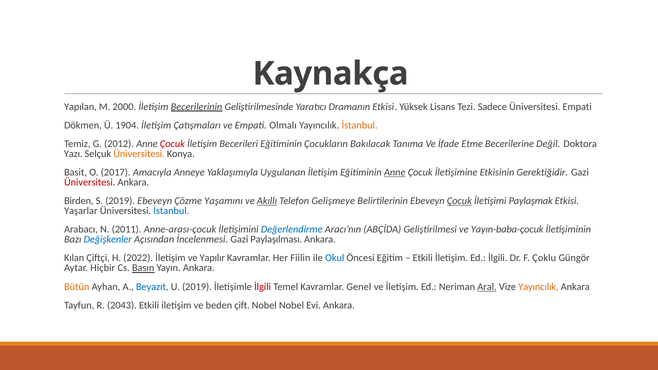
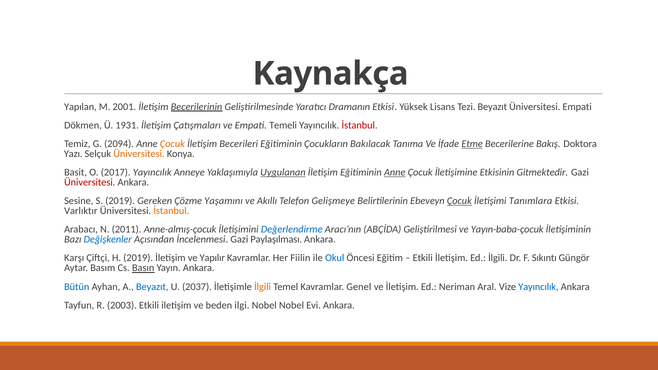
2000: 2000 -> 2001 (124, 107)
Tezi Sadece: Sadece -> Beyazıt (492, 107)
1904: 1904 -> 1931 (127, 125)
Olmalı: Olmalı -> Temeli (283, 125)
İstanbul colour: orange -> red (360, 125)
2012: 2012 -> 2094 (119, 144)
Çocuk colour: red -> orange (172, 144)
Etme underline: none -> present (472, 144)
Değil: Değil -> Bakış (548, 144)
2017 Amacıyla: Amacıyla -> Yayıncılık (152, 172)
Uygulanan underline: none -> present (283, 172)
Gerektiğidir: Gerektiğidir -> Gitmektedir (542, 172)
Birden: Birden -> Sesine (79, 201)
2019 Ebeveyn: Ebeveyn -> Gereken (155, 201)
Akıllı underline: present -> none (267, 201)
Paylaşmak: Paylaşmak -> Tanımlara (531, 201)
Yaşarlar: Yaşarlar -> Varlıktır (81, 211)
İstanbul colour: blue -> orange (171, 211)
Anne-arası-çocuk: Anne-arası-çocuk -> Anne-almış-çocuk (180, 230)
Kılan: Kılan -> Karşı (74, 258)
H 2022: 2022 -> 2019 (138, 258)
Çoklu: Çoklu -> Sıkıntı (544, 258)
Hiçbir: Hiçbir -> Basım (103, 268)
Bütün colour: orange -> blue (77, 287)
U 2019: 2019 -> 2037 (197, 287)
İlgili colour: red -> orange (263, 287)
Aral underline: present -> none (487, 287)
Yayıncılık colour: orange -> blue (538, 287)
2043: 2043 -> 2003 (122, 305)
çift: çift -> ilgi (242, 305)
